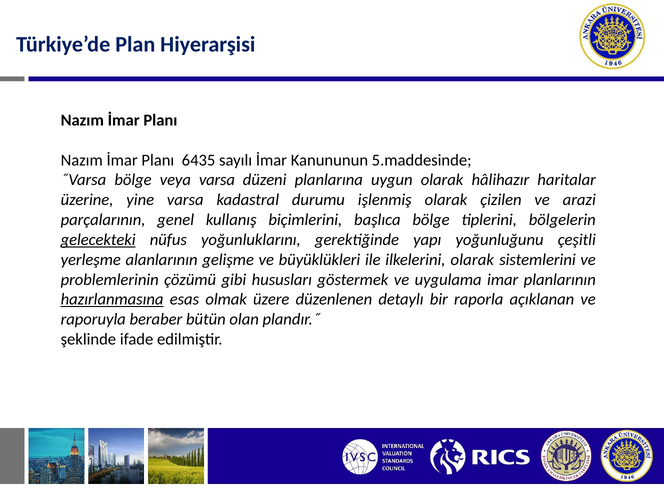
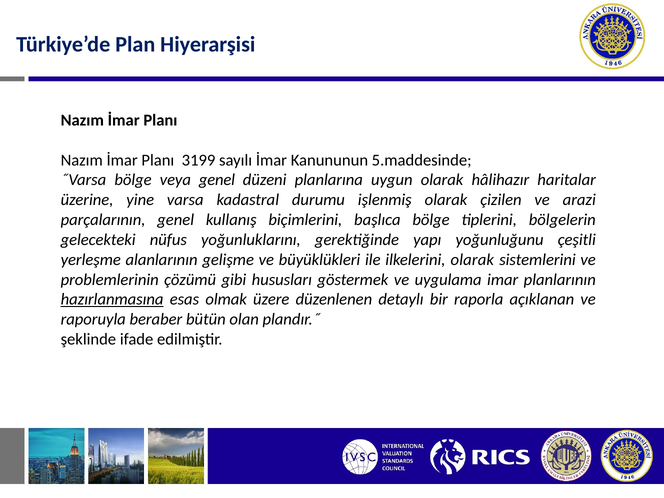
6435: 6435 -> 3199 (199, 160)
veya varsa: varsa -> genel (217, 180)
gelecekteki underline: present -> none (98, 240)
